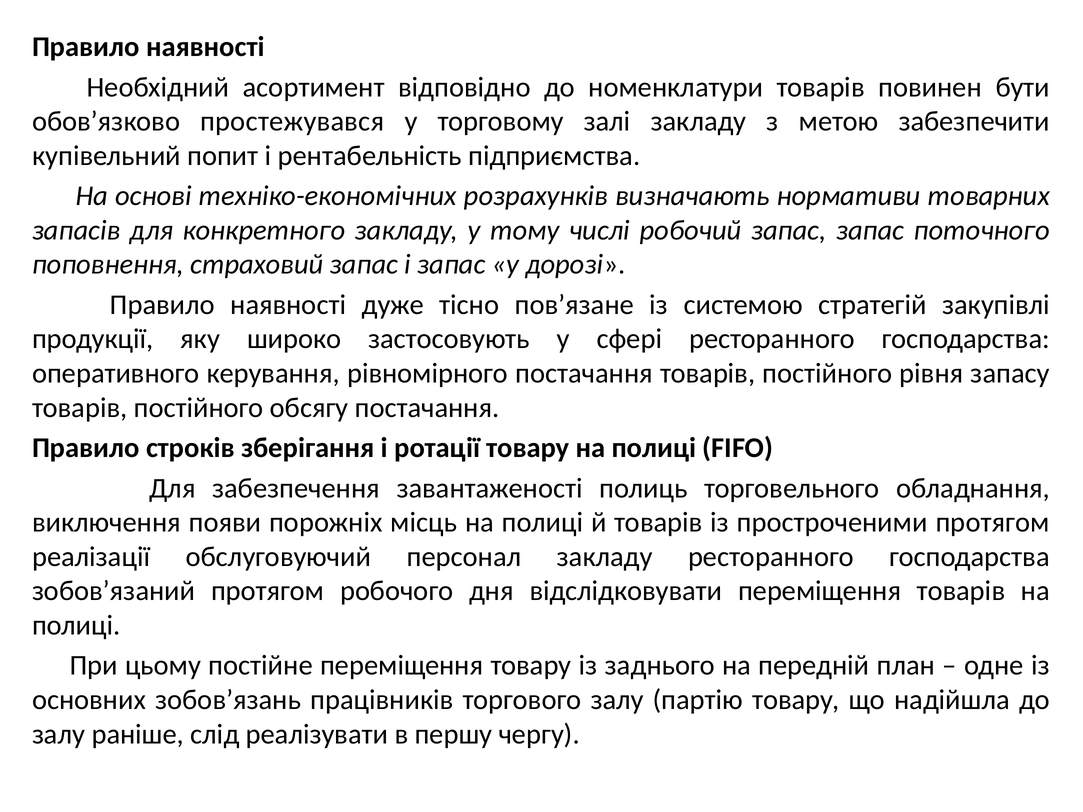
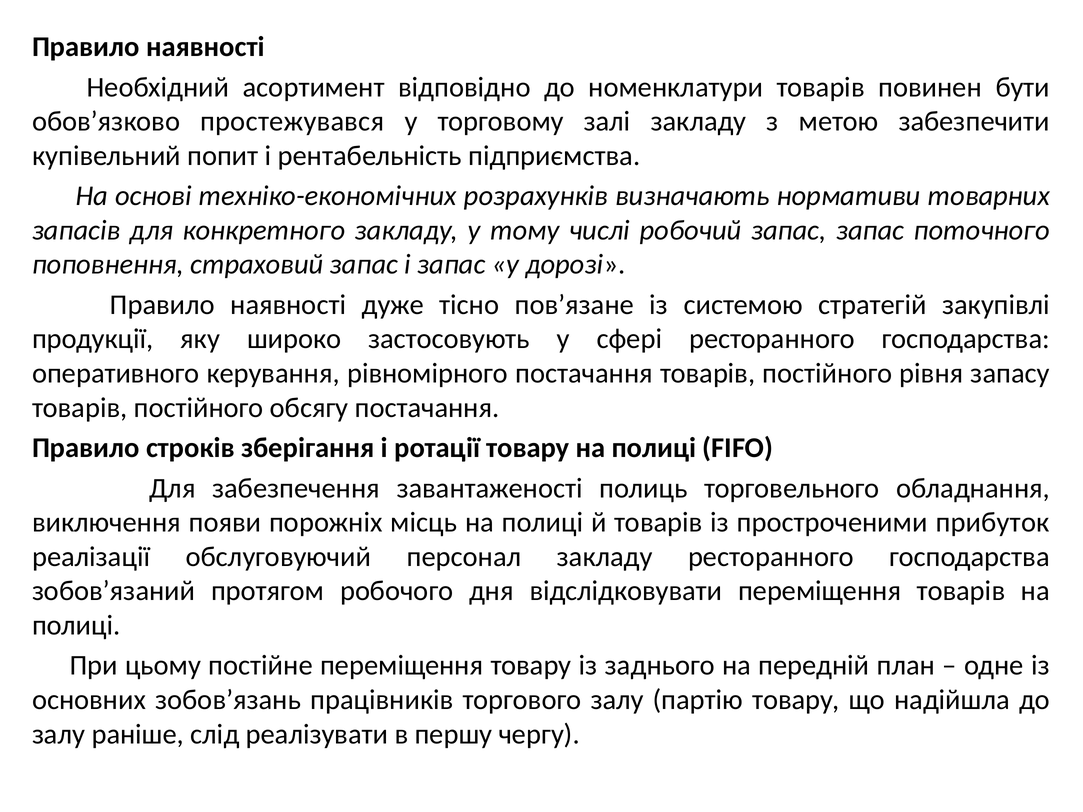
простроченими протягом: протягом -> прибуток (993, 523)
